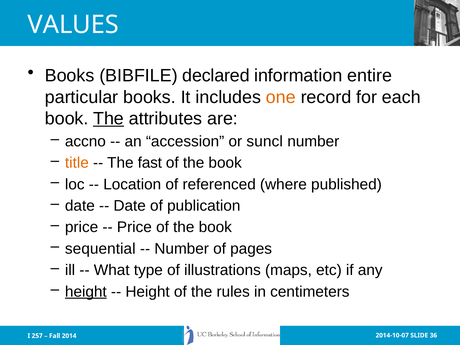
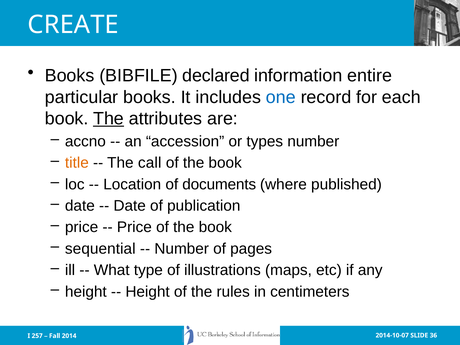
VALUES: VALUES -> CREATE (73, 25)
one colour: orange -> blue (281, 97)
suncl: suncl -> types (265, 141)
fast: fast -> call (150, 163)
referenced: referenced -> documents (219, 184)
height underline: present -> none (86, 292)
